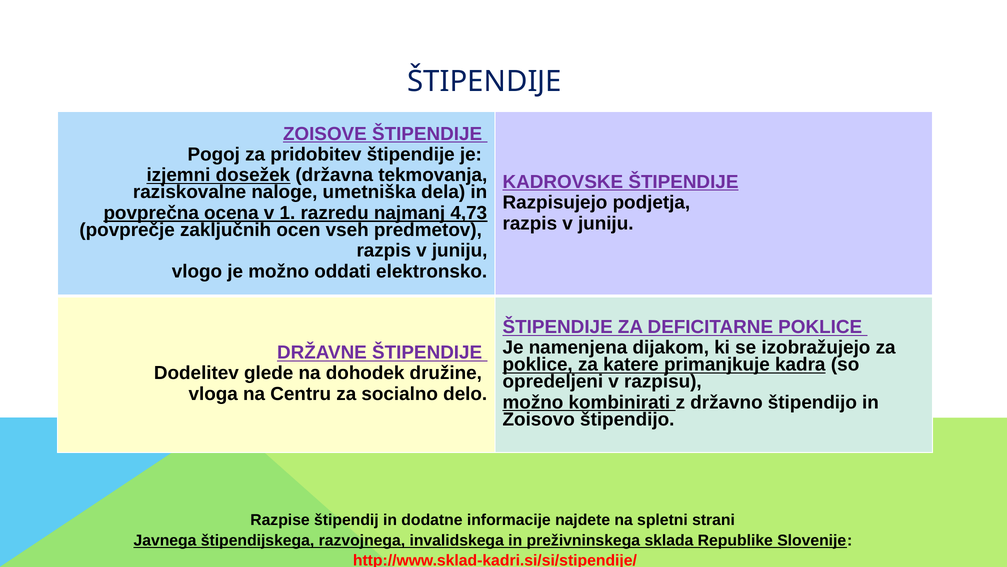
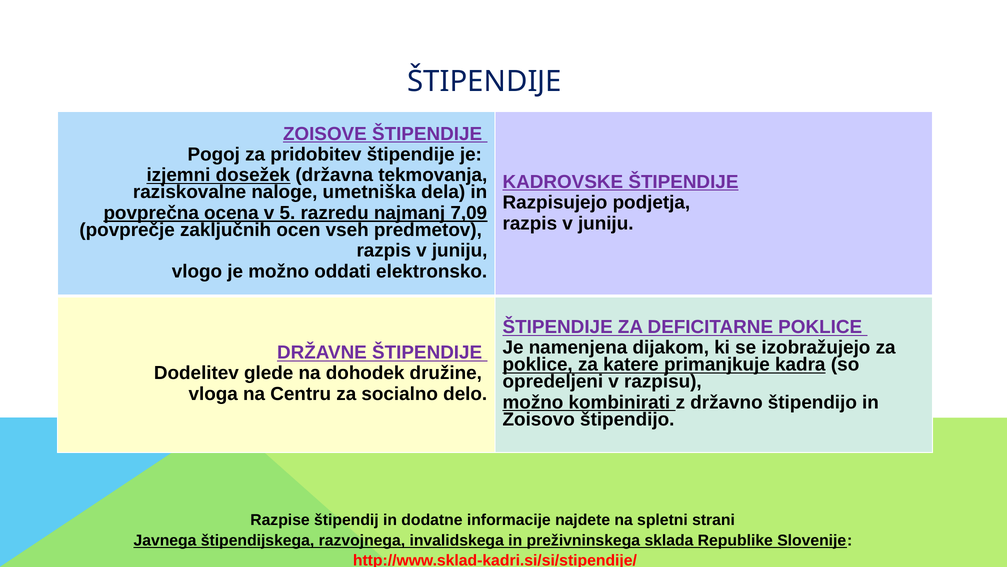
1: 1 -> 5 (287, 213)
4,73: 4,73 -> 7,09 (469, 213)
